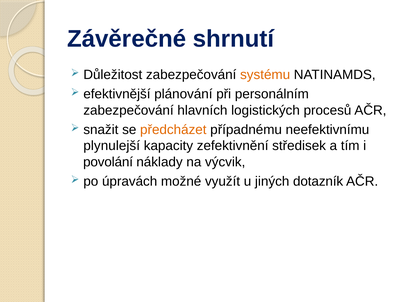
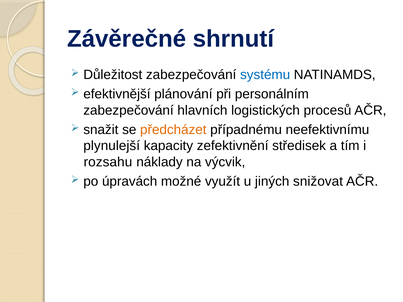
systému colour: orange -> blue (265, 75)
povolání: povolání -> rozsahu (108, 162)
dotazník: dotazník -> snižovat (318, 182)
